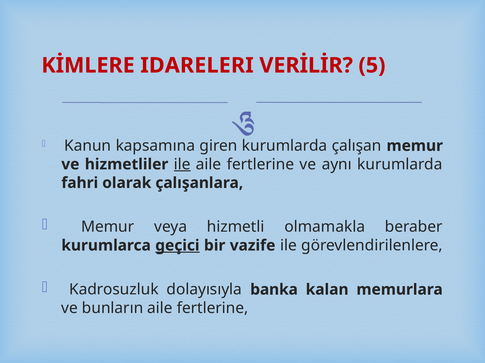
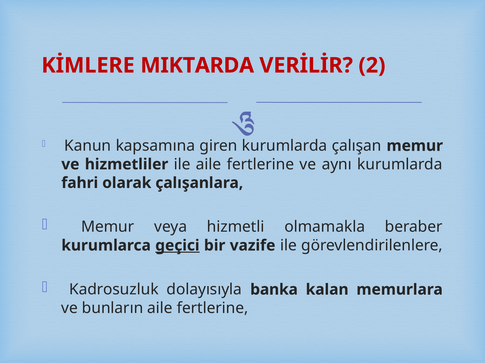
IDARELERI: IDARELERI -> MIKTARDA (197, 66)
5: 5 -> 2 (372, 66)
ile underline: present -> none (182, 165)
